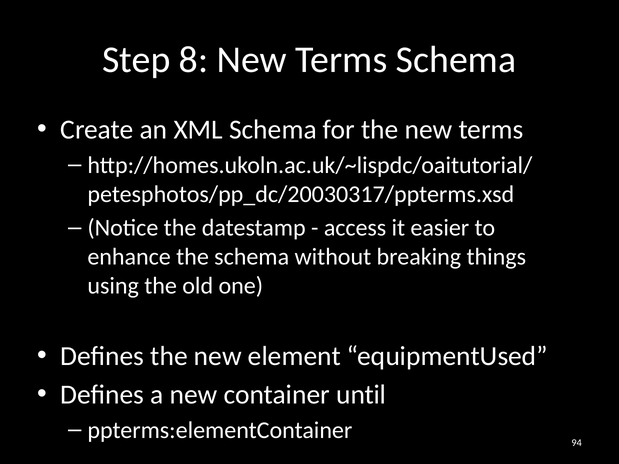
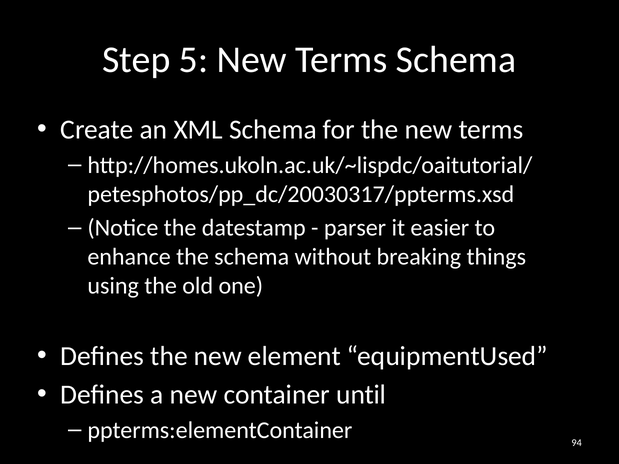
8: 8 -> 5 (194, 60)
access: access -> parser (355, 228)
